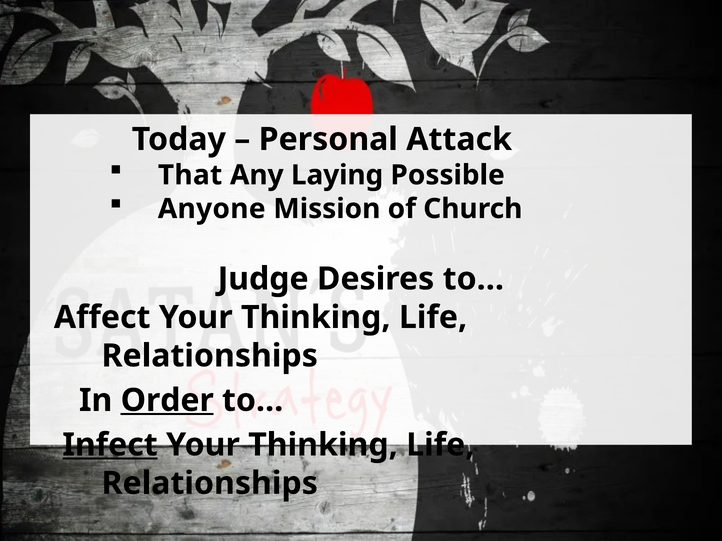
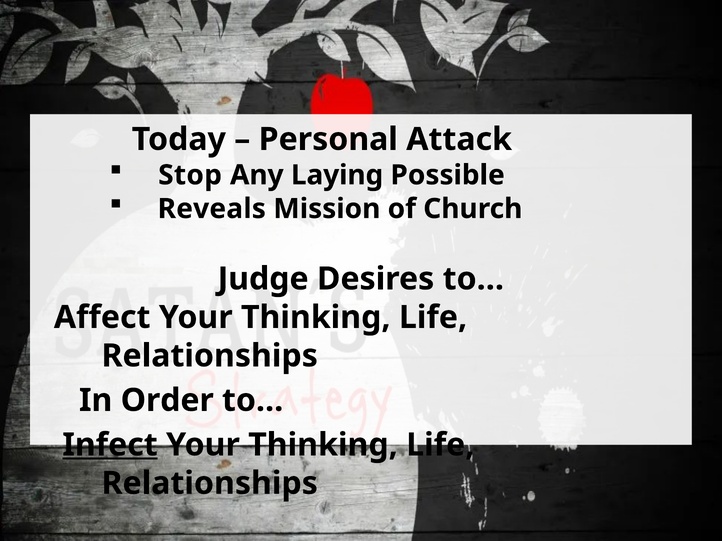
That: That -> Stop (190, 175)
Anyone: Anyone -> Reveals (212, 209)
Order underline: present -> none (167, 401)
